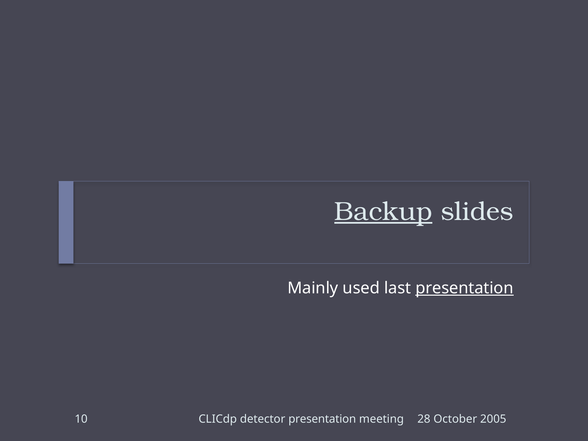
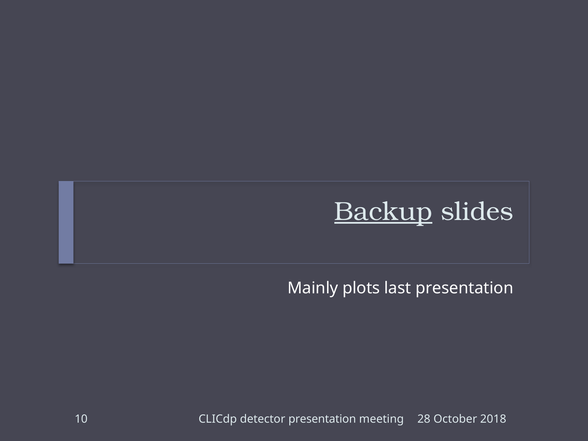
used: used -> plots (361, 288)
presentation underline: present -> none (465, 288)
2005: 2005 -> 2018 (493, 419)
